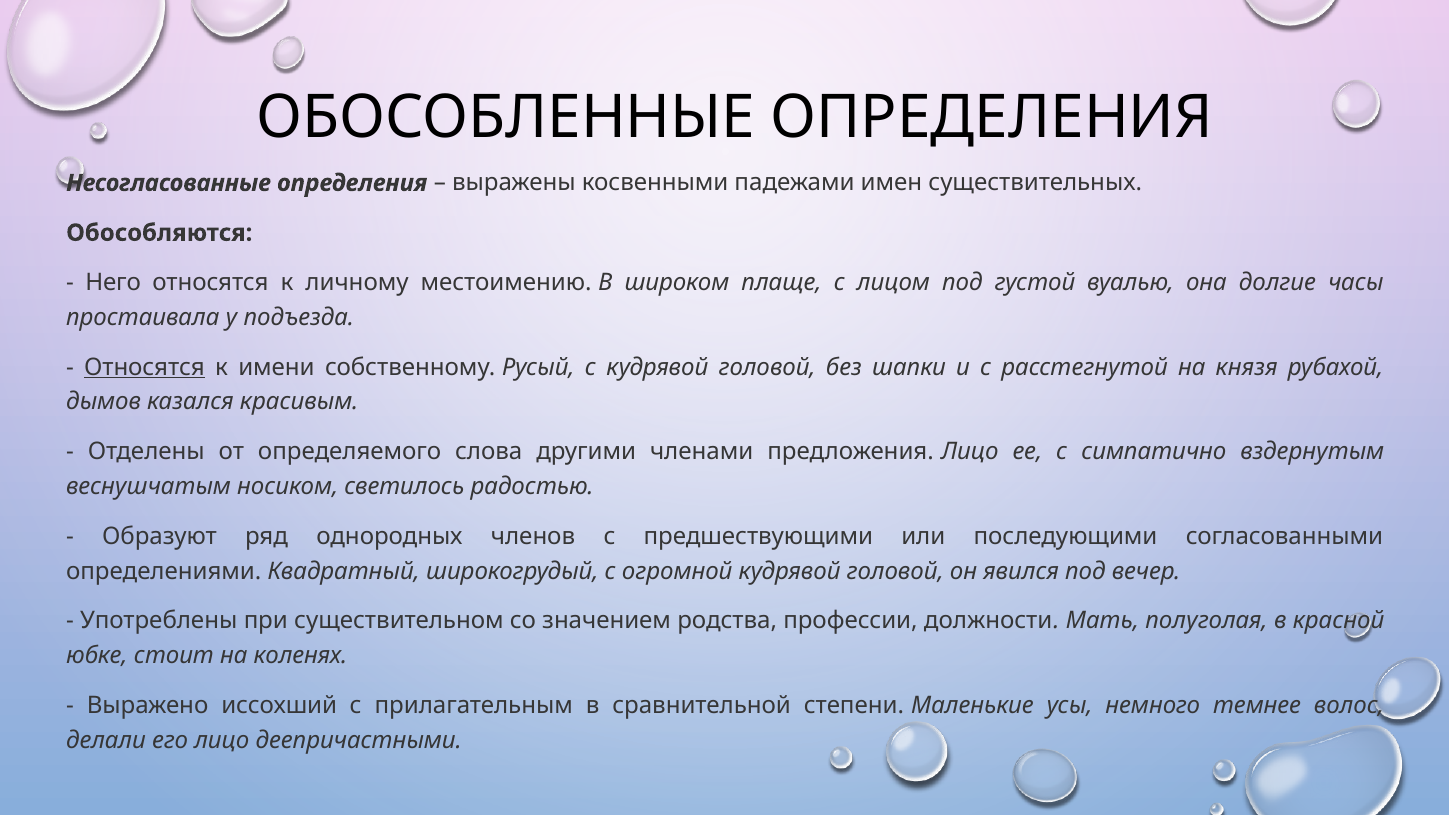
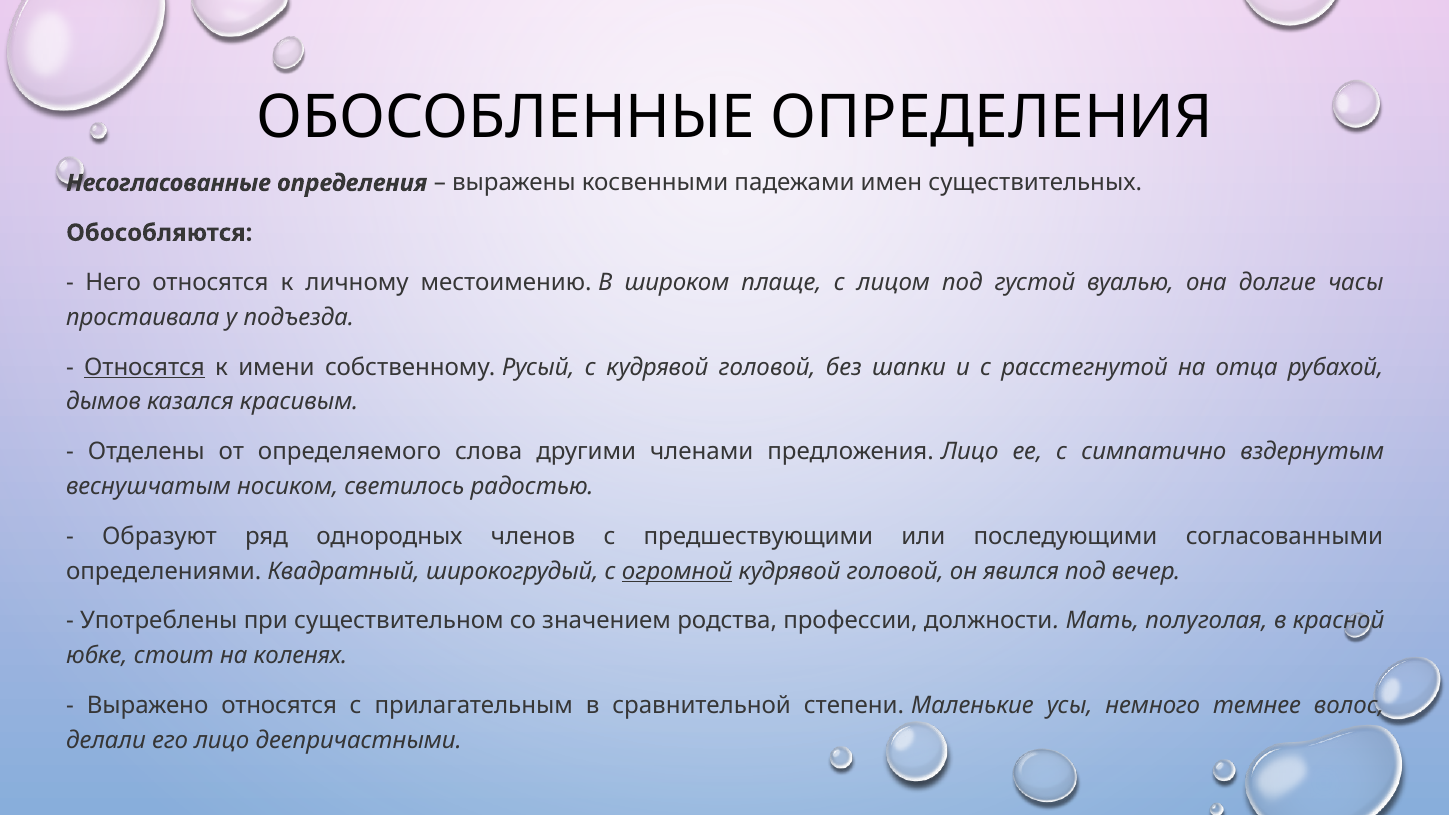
князя: князя -> отца (1247, 367)
огромной underline: none -> present (677, 571)
Выражено иссохший: иссохший -> относятся (279, 706)
